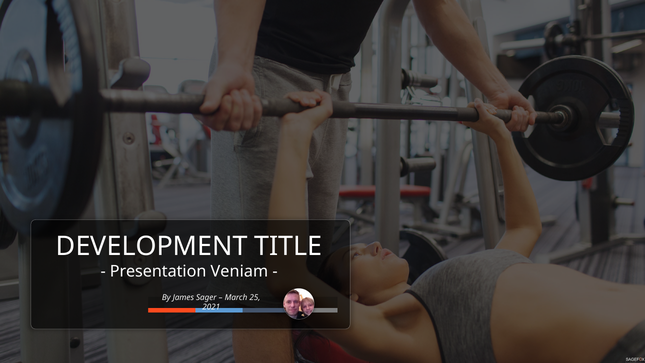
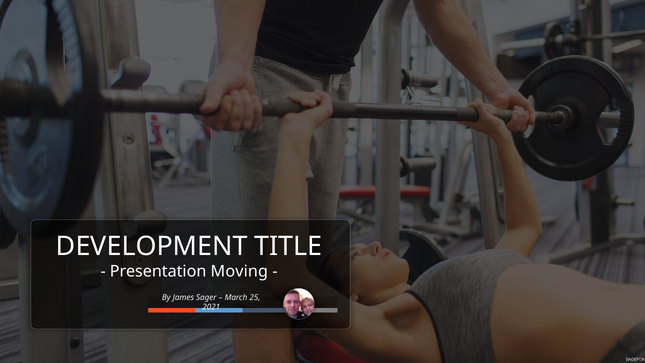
Veniam: Veniam -> Moving (239, 271)
